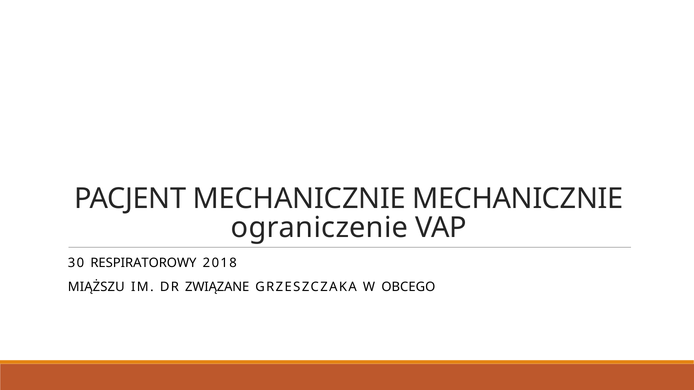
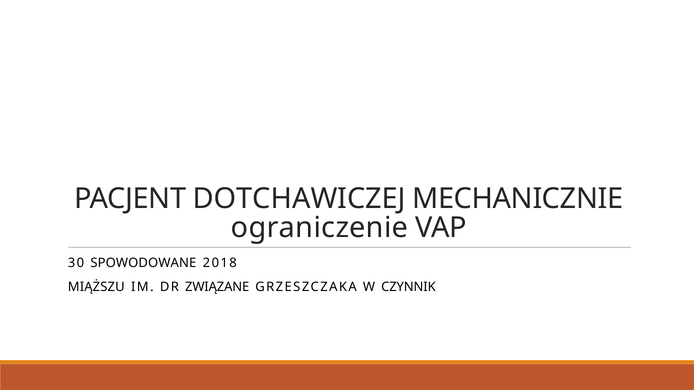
PACJENT MECHANICZNIE: MECHANICZNIE -> DOTCHAWICZEJ (299, 199)
RESPIRATOROWY: RESPIRATOROWY -> SPOWODOWANE (143, 263)
OBCEGO: OBCEGO -> CZYNNIK (408, 287)
